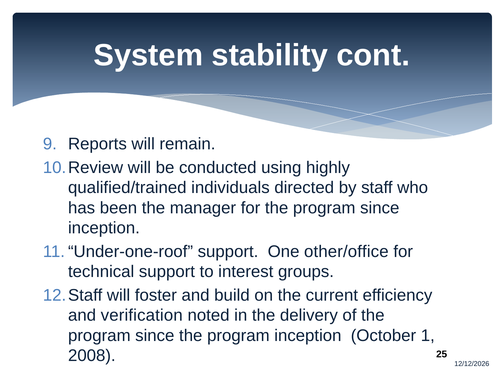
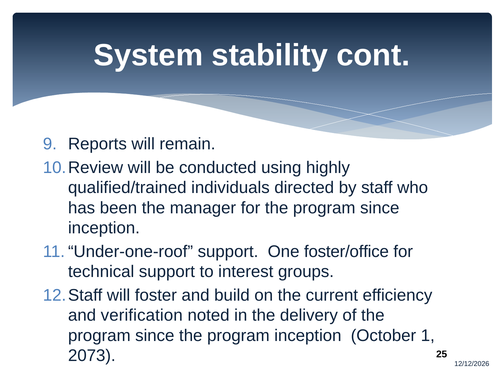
other/office: other/office -> foster/office (346, 251)
2008: 2008 -> 2073 (92, 356)
